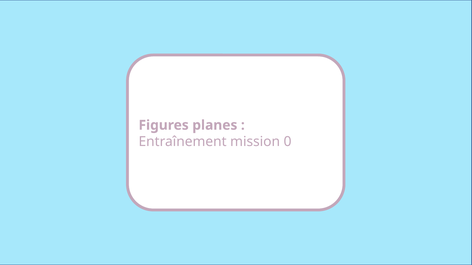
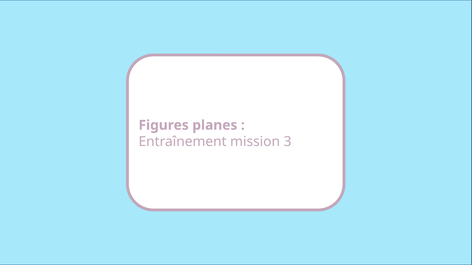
0: 0 -> 3 (288, 142)
